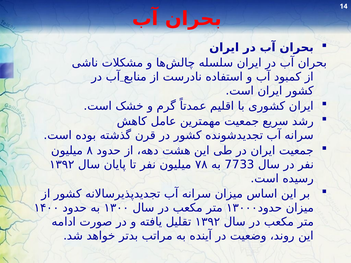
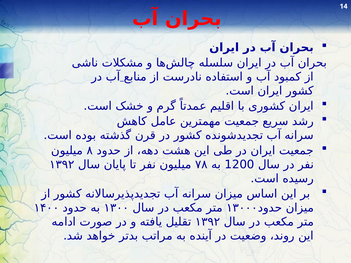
7733: 7733 -> 1200 (240, 165)
